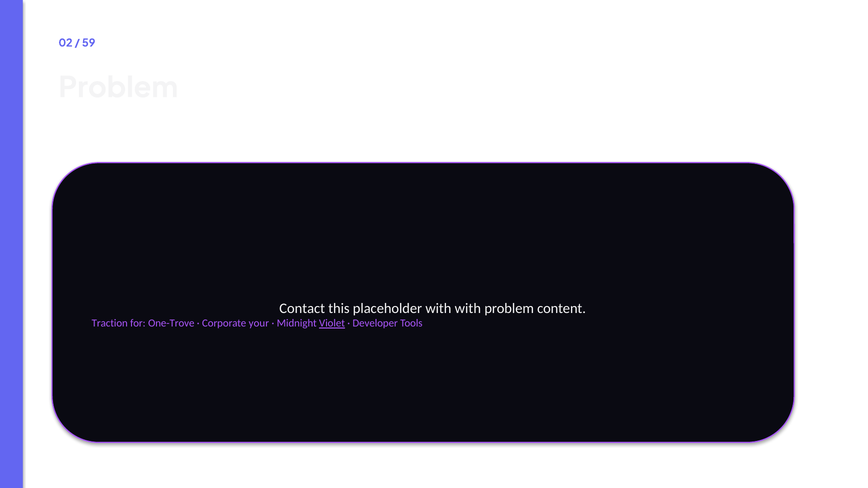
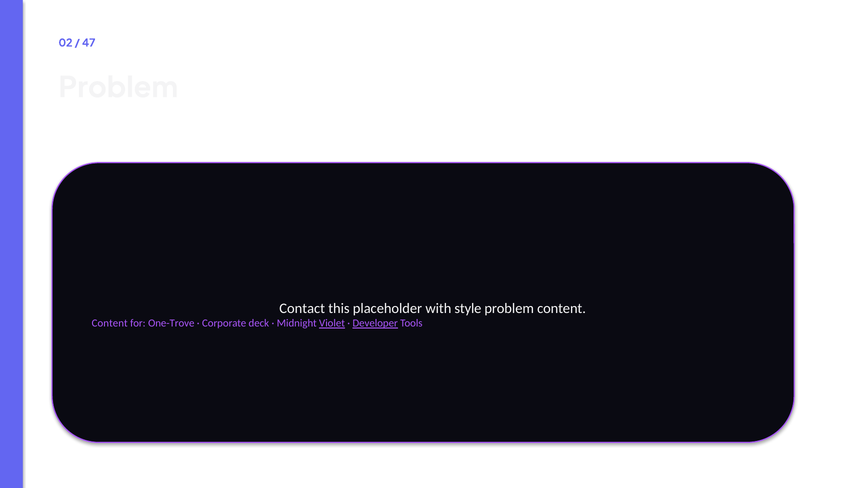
59: 59 -> 47 (89, 43)
with with: with -> style (468, 309)
Traction: Traction -> Content (110, 324)
your: your -> deck (259, 324)
Developer underline: none -> present (375, 324)
